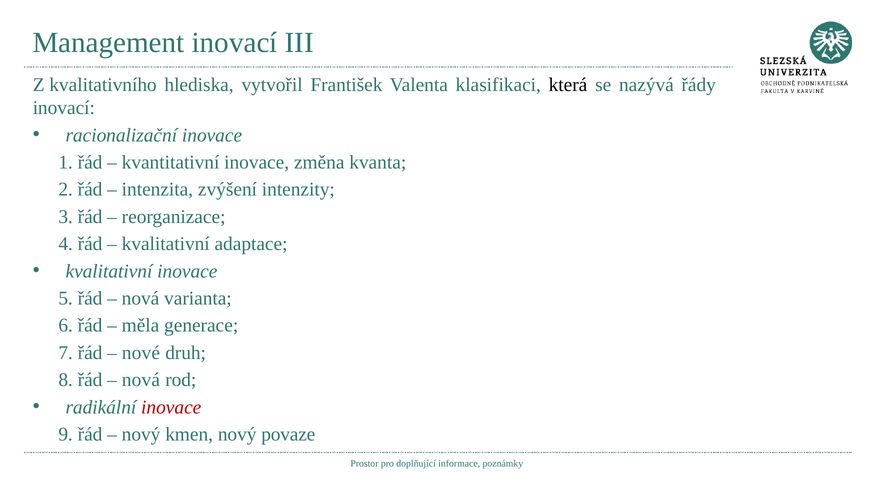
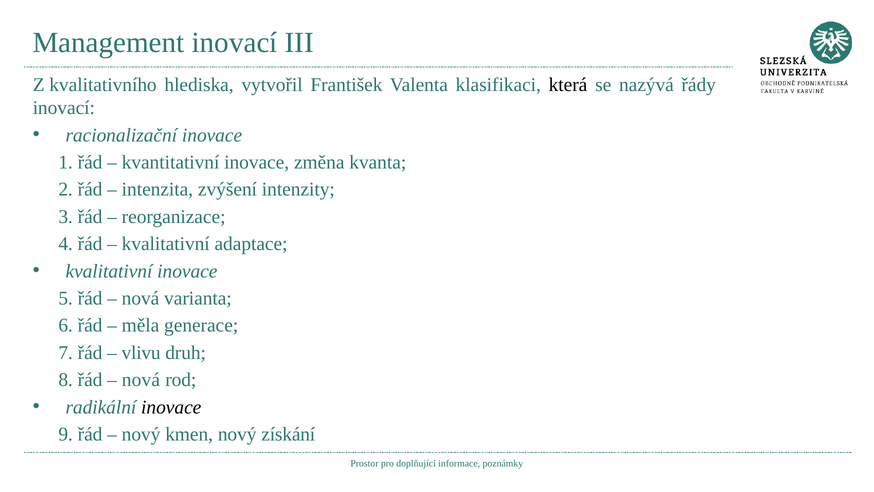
nové: nové -> vlivu (141, 353)
inovace colour: red -> black (171, 407)
povaze: povaze -> získání (288, 434)
